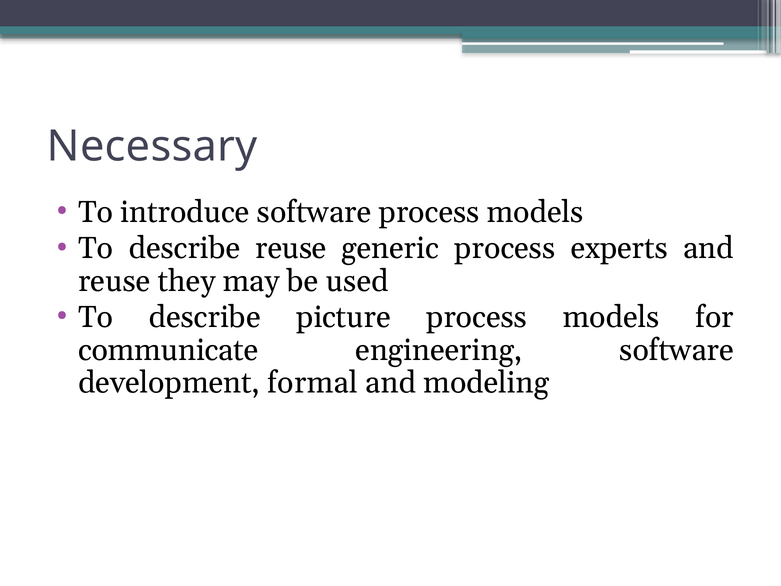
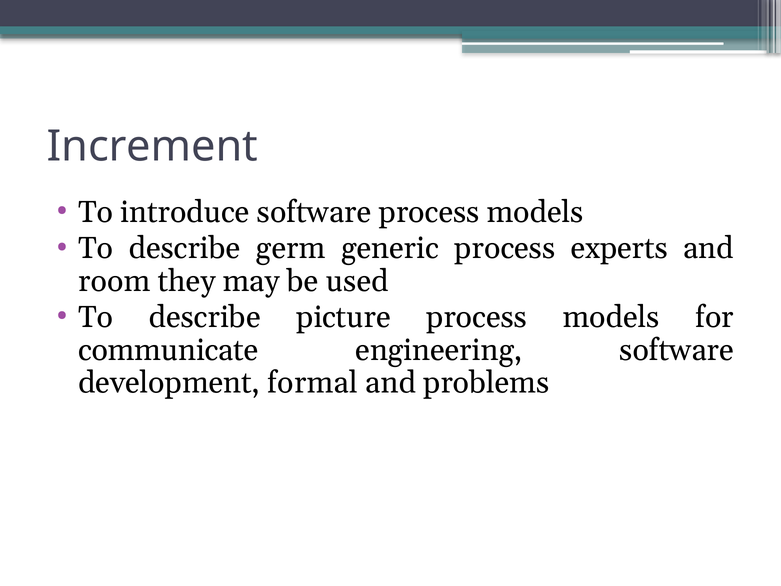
Necessary: Necessary -> Increment (152, 146)
describe reuse: reuse -> germ (291, 248)
reuse: reuse -> room (114, 281)
modeling: modeling -> problems (486, 383)
